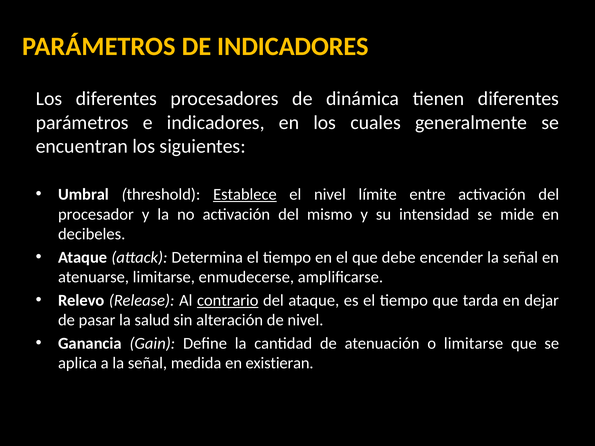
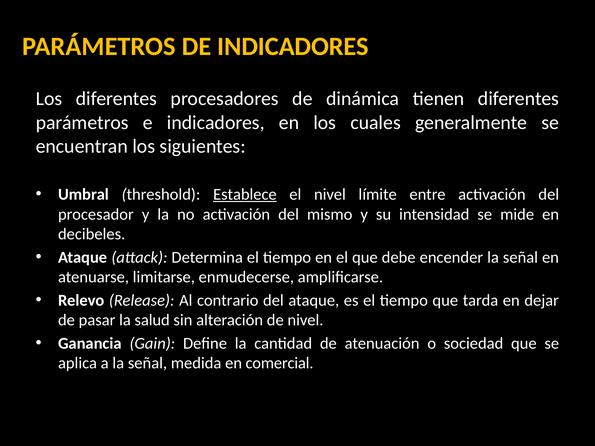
contrario underline: present -> none (228, 300)
o limitarse: limitarse -> sociedad (474, 343)
existieran: existieran -> comercial (280, 363)
